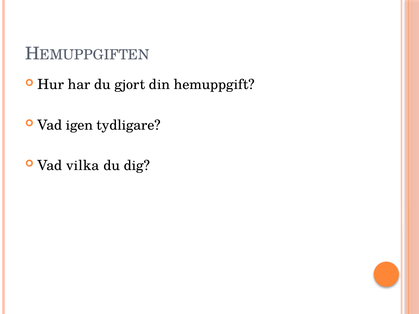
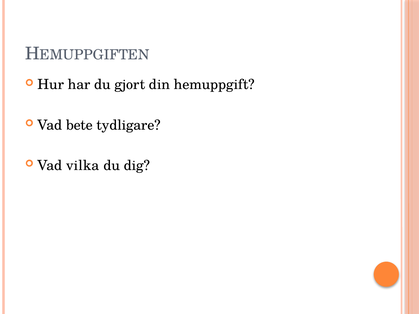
igen: igen -> bete (79, 125)
